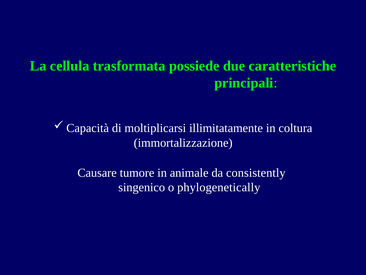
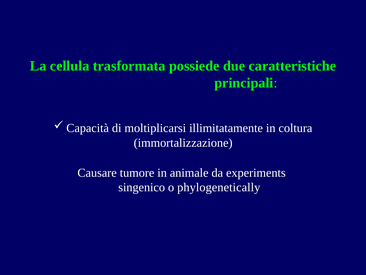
consistently: consistently -> experiments (256, 172)
